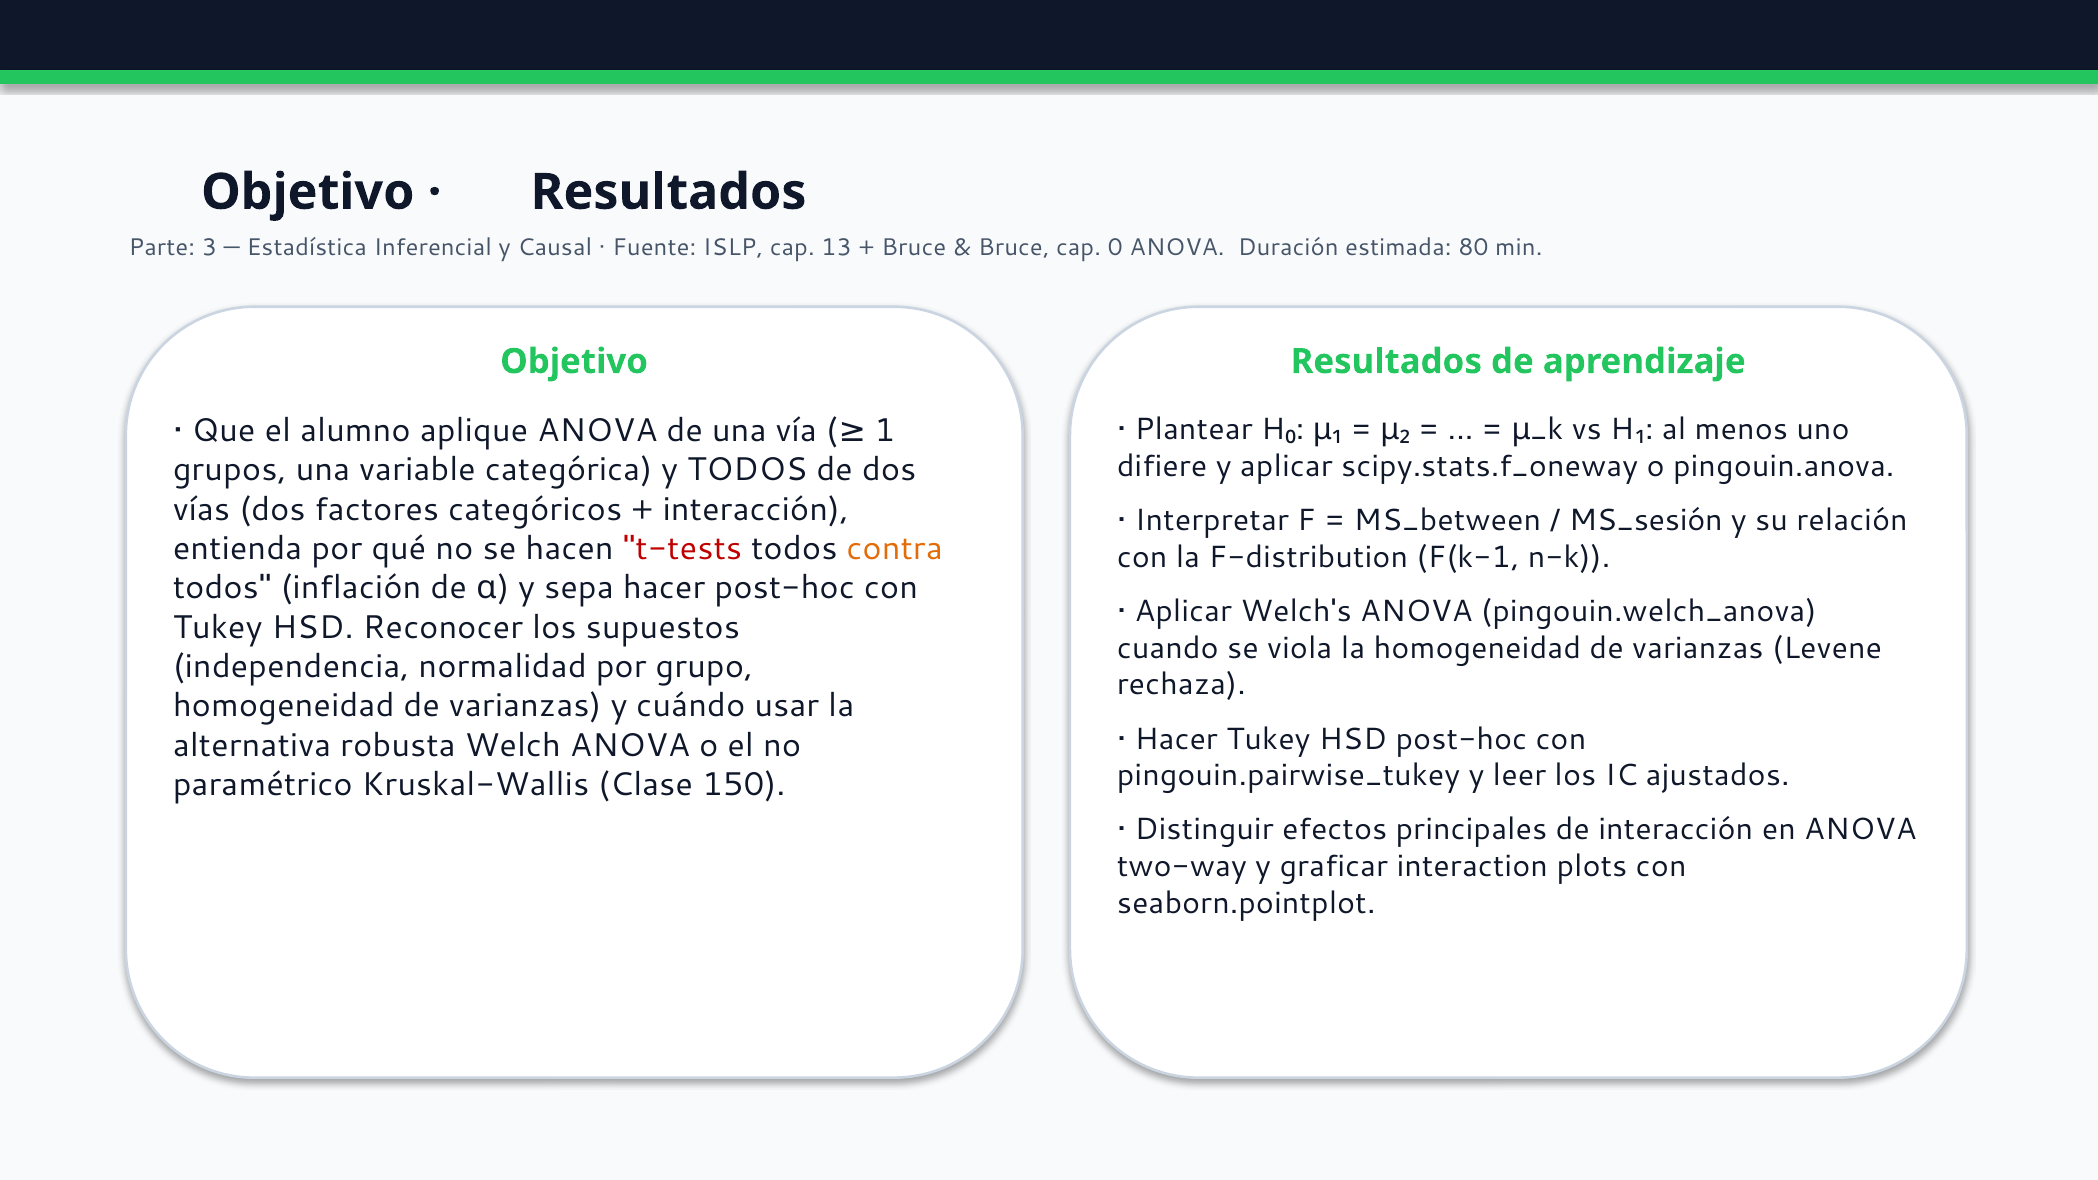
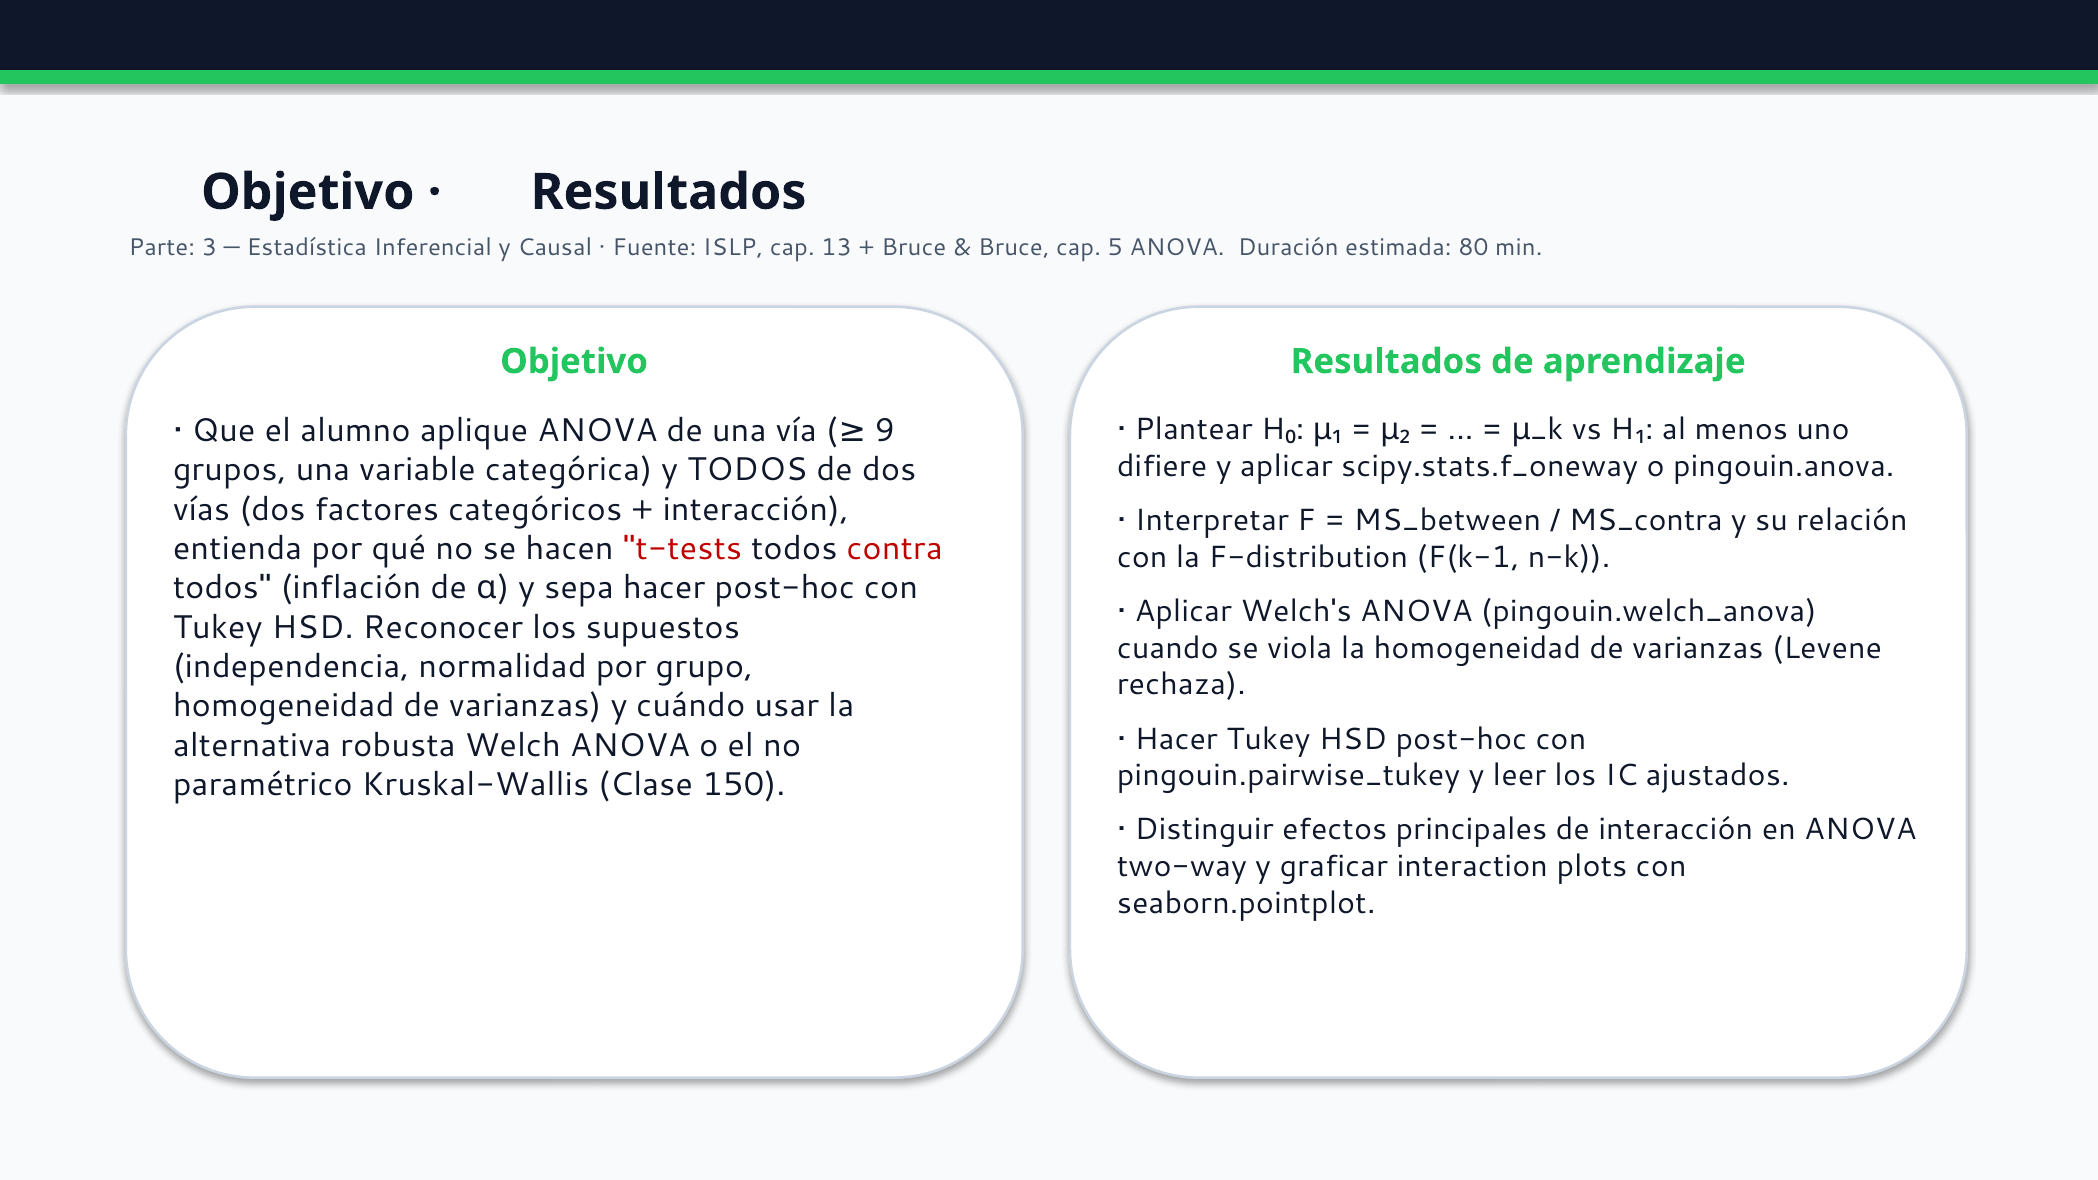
0: 0 -> 5 (1115, 247)
1: 1 -> 9 (885, 431)
MS_sesión: MS_sesión -> MS_contra (1646, 520)
contra colour: orange -> red (895, 549)
